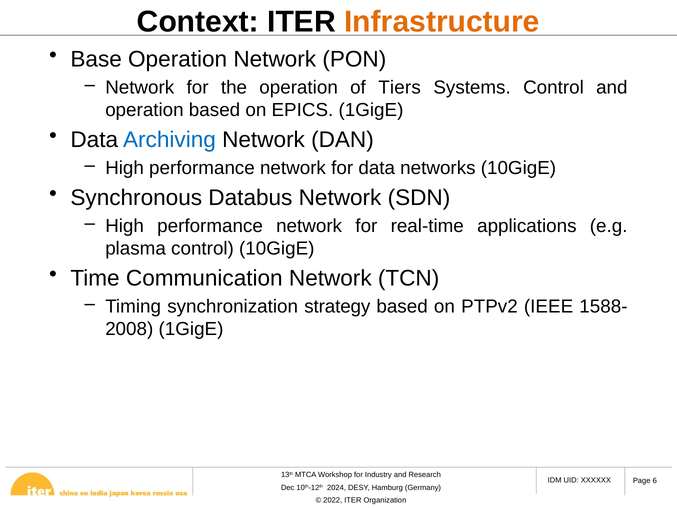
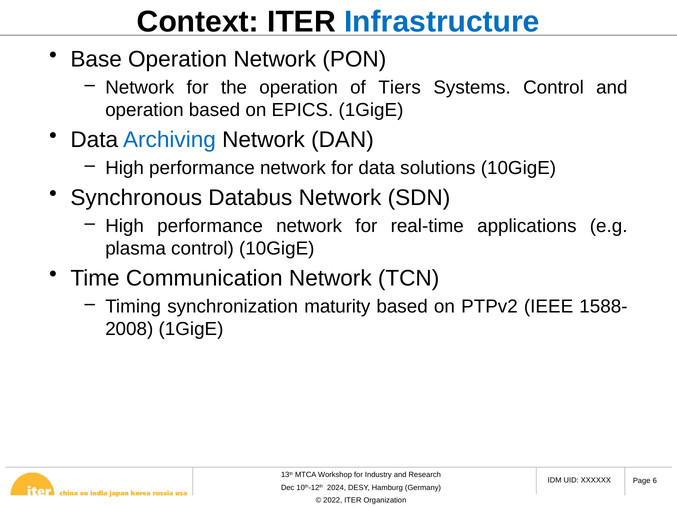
Infrastructure colour: orange -> blue (442, 22)
networks: networks -> solutions (438, 168)
strategy: strategy -> maturity (337, 306)
